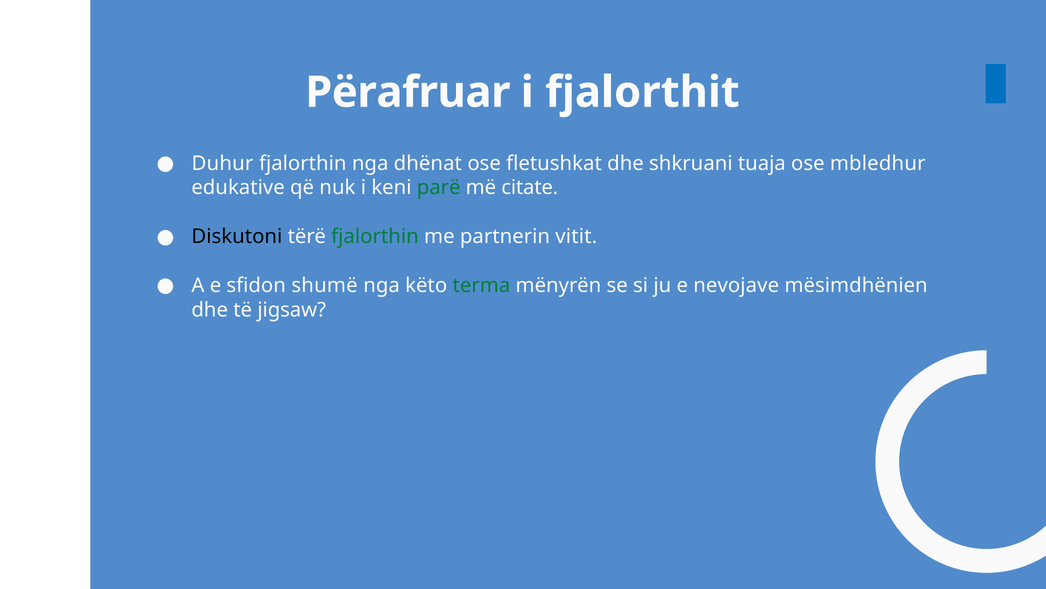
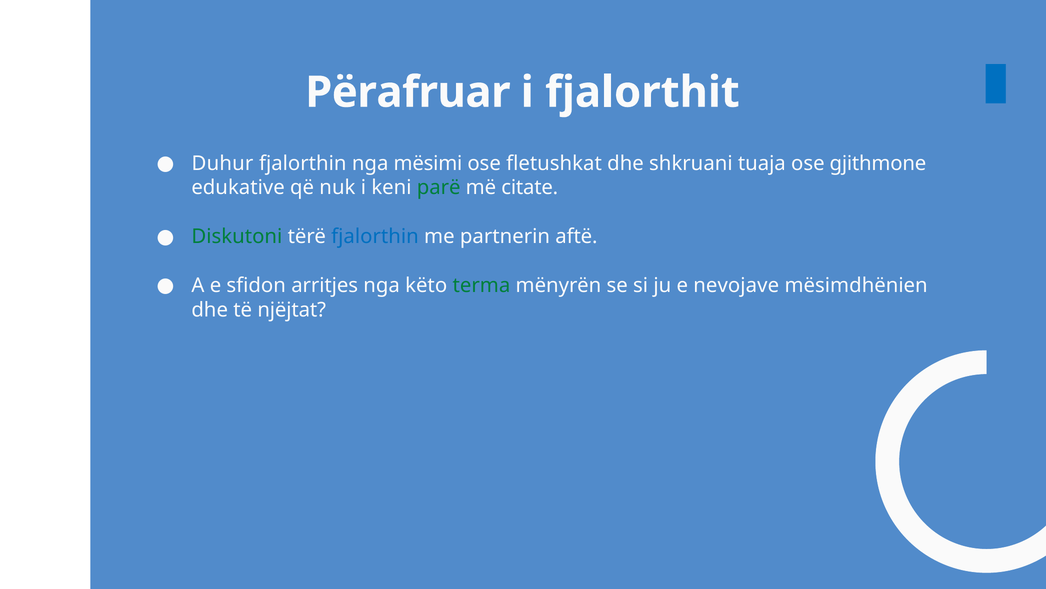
dhënat: dhënat -> mësimi (428, 163)
mbledhur: mbledhur -> gjithmone (878, 163)
Diskutoni colour: black -> green (237, 236)
fjalorthin colour: green -> blue (375, 236)
vitit: vitit -> aftë (576, 236)
shumë: shumë -> arritjes (325, 285)
jigsaw: jigsaw -> njëjtat (292, 310)
